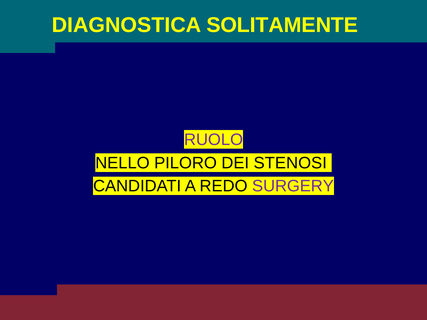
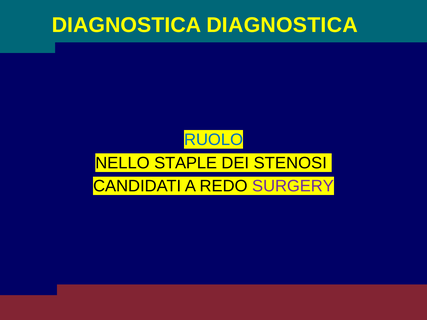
DIAGNOSTICA SOLITAMENTE: SOLITAMENTE -> DIAGNOSTICA (282, 25)
RUOLO colour: purple -> blue (214, 140)
PILORO: PILORO -> STAPLE (186, 163)
